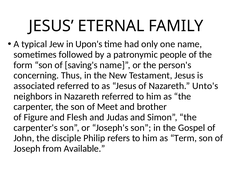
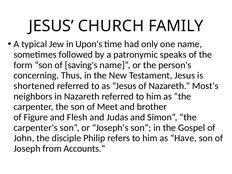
ETERNAL: ETERNAL -> CHURCH (111, 26)
people: people -> speaks (173, 55)
associated: associated -> shortened (34, 86)
Unto's: Unto's -> Most's (205, 86)
Term: Term -> Have (183, 138)
Available: Available -> Accounts (84, 149)
